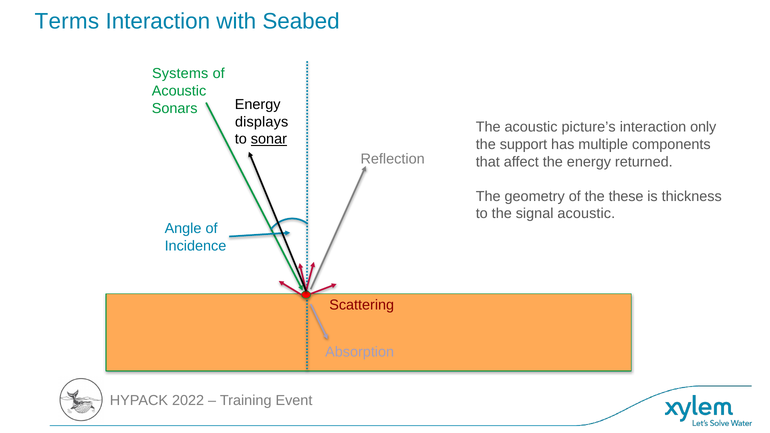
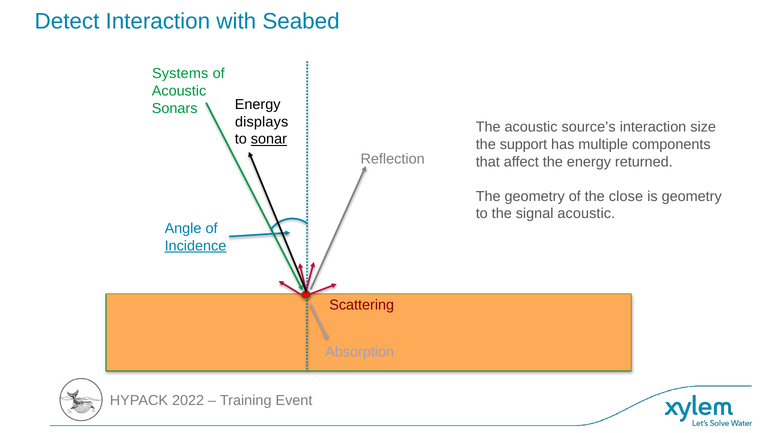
Terms: Terms -> Detect (67, 21)
picture’s: picture’s -> source’s (589, 127)
only: only -> size (703, 127)
these: these -> close (626, 196)
is thickness: thickness -> geometry (692, 196)
Incidence underline: none -> present (195, 246)
